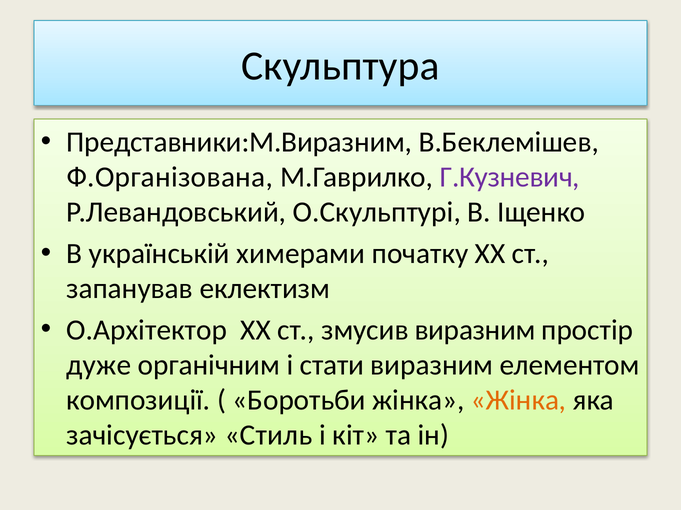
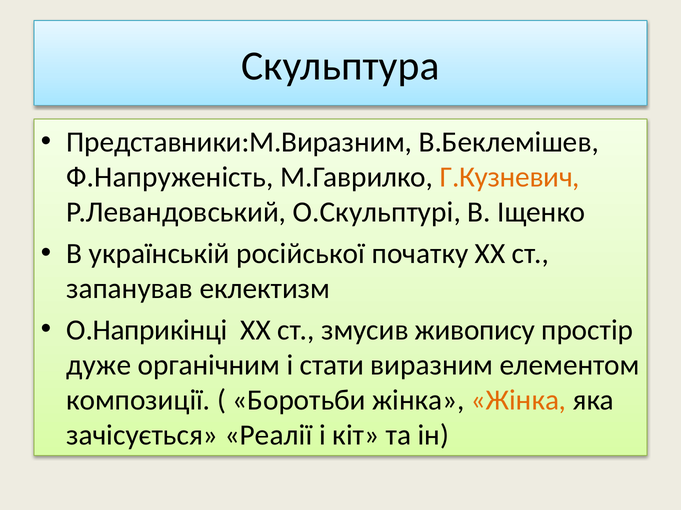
Ф.Організована: Ф.Організована -> Ф.Напруженість (170, 177)
Г.Кузневич colour: purple -> orange (510, 177)
химерами: химерами -> російської (301, 254)
О.Архітектор: О.Архітектор -> О.Наприкінці (147, 330)
змусив виразним: виразним -> живопису (475, 330)
Стиль: Стиль -> Реалії (268, 436)
